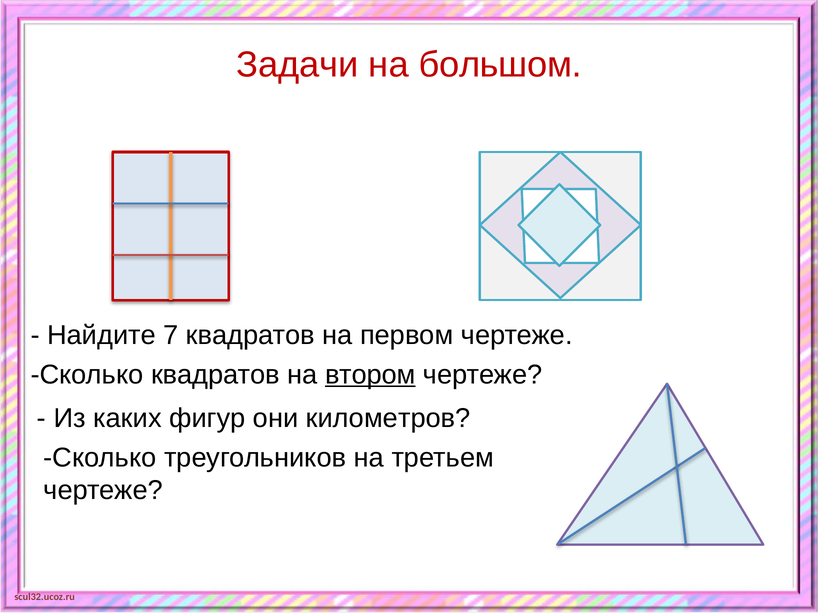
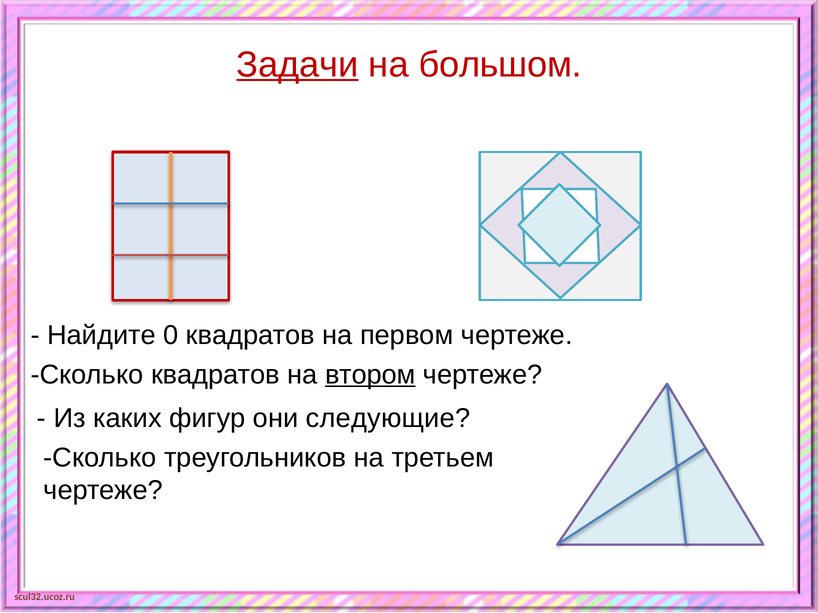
Задачи underline: none -> present (297, 65)
7: 7 -> 0 (171, 335)
километров: километров -> следующие (388, 418)
